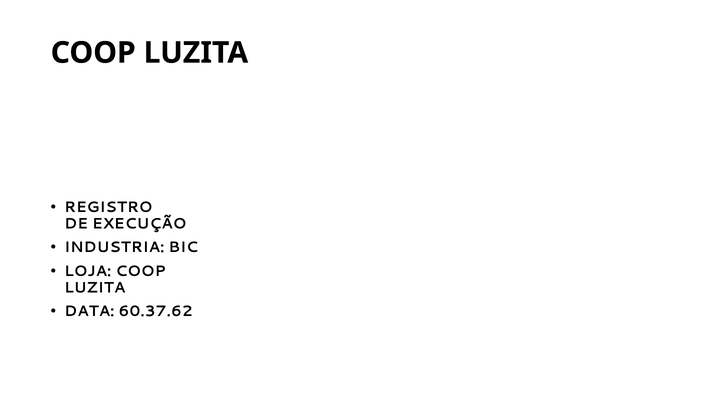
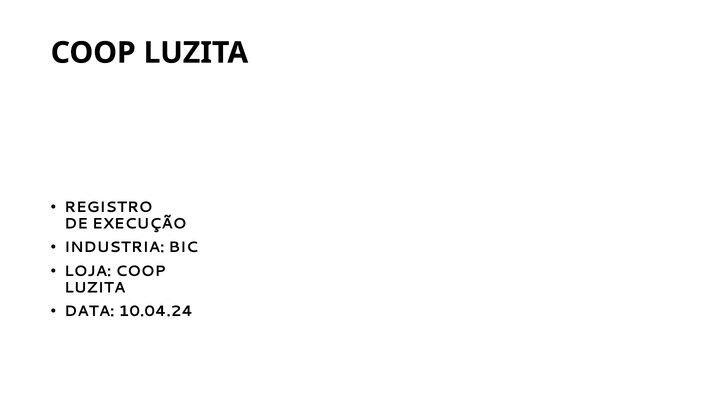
60.37.62: 60.37.62 -> 10.04.24 (156, 312)
